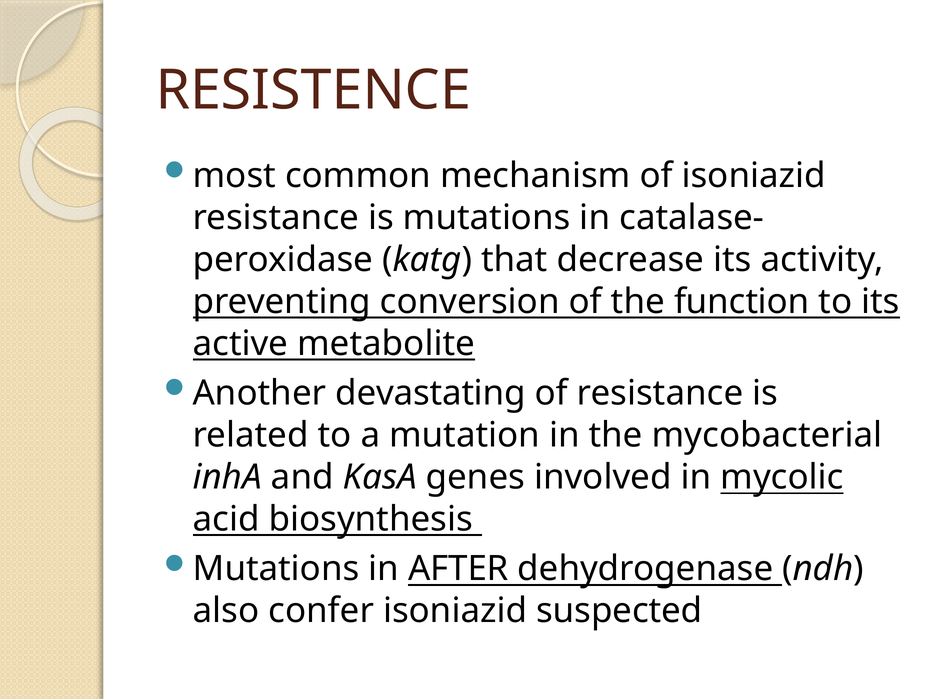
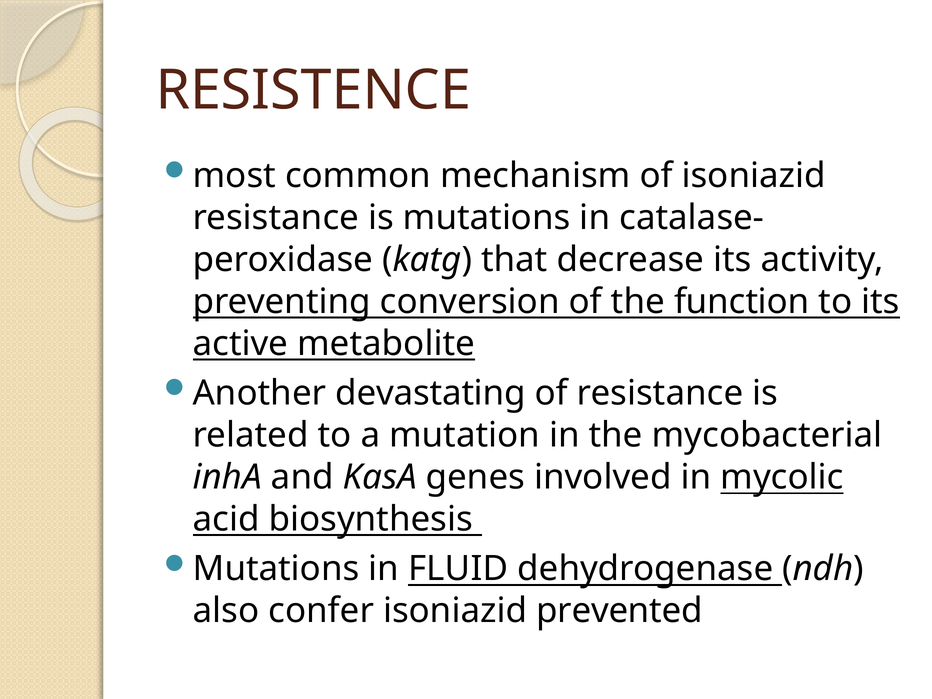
AFTER: AFTER -> FLUID (458, 569)
suspected: suspected -> prevented (619, 611)
